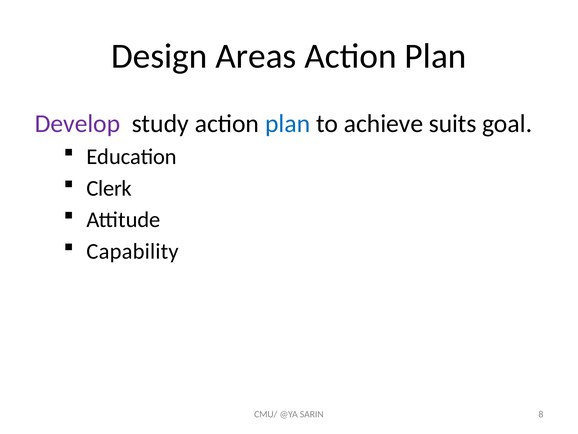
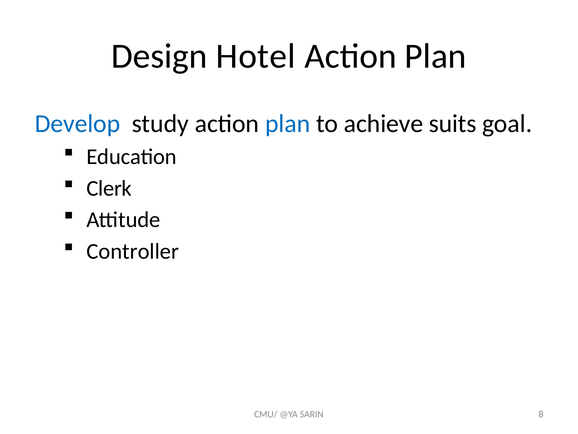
Areas: Areas -> Hotel (256, 56)
Develop colour: purple -> blue (77, 124)
Capability: Capability -> Controller (133, 251)
